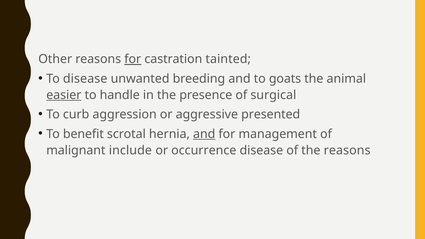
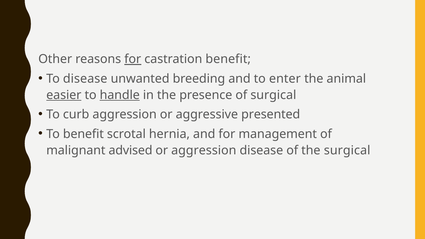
castration tainted: tainted -> benefit (228, 59)
goats: goats -> enter (285, 79)
handle underline: none -> present (120, 95)
and underline: present -> none (204, 134)
include: include -> advised (131, 150)
or occurrence: occurrence -> aggression (204, 150)
the reasons: reasons -> surgical (347, 150)
